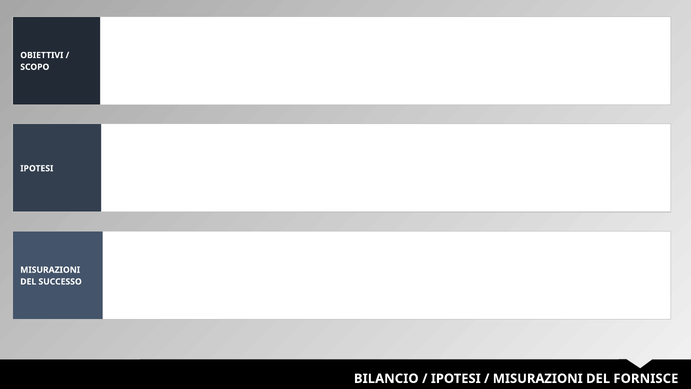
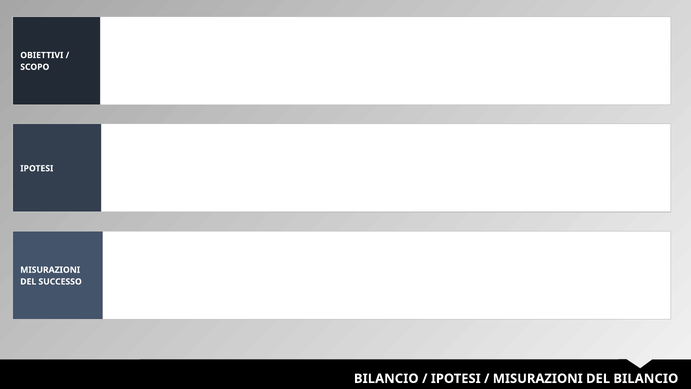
DEL FORNISCE: FORNISCE -> BILANCIO (646, 378)
